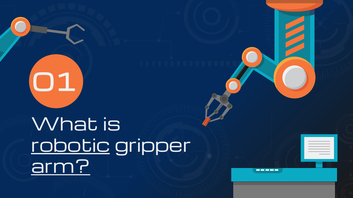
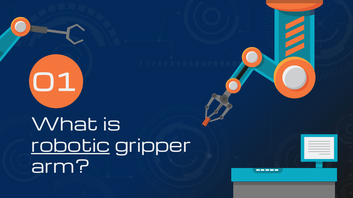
arm underline: present -> none (61, 168)
